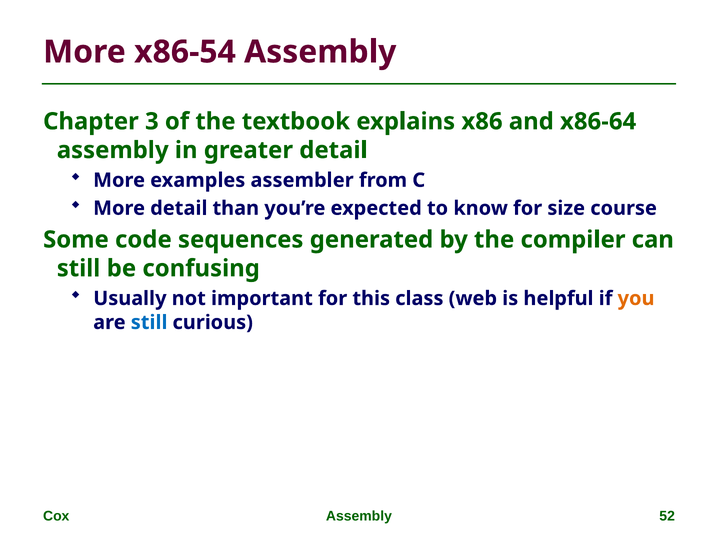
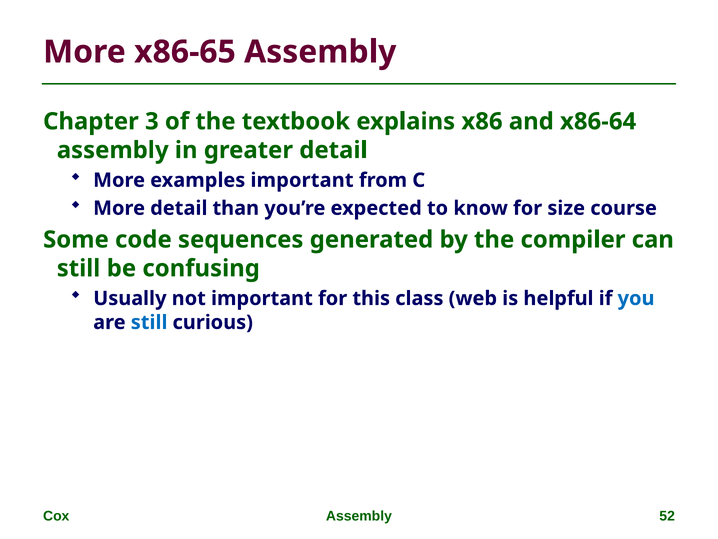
x86-54: x86-54 -> x86-65 (185, 52)
examples assembler: assembler -> important (302, 180)
you colour: orange -> blue (636, 298)
